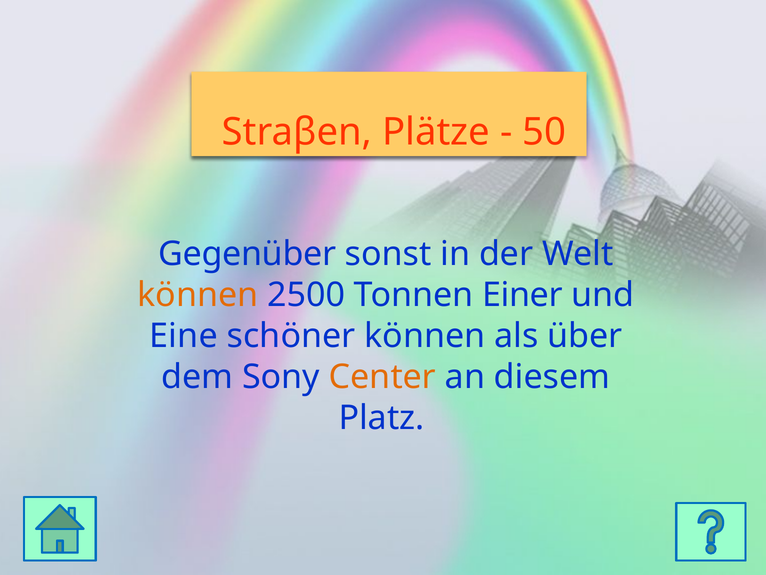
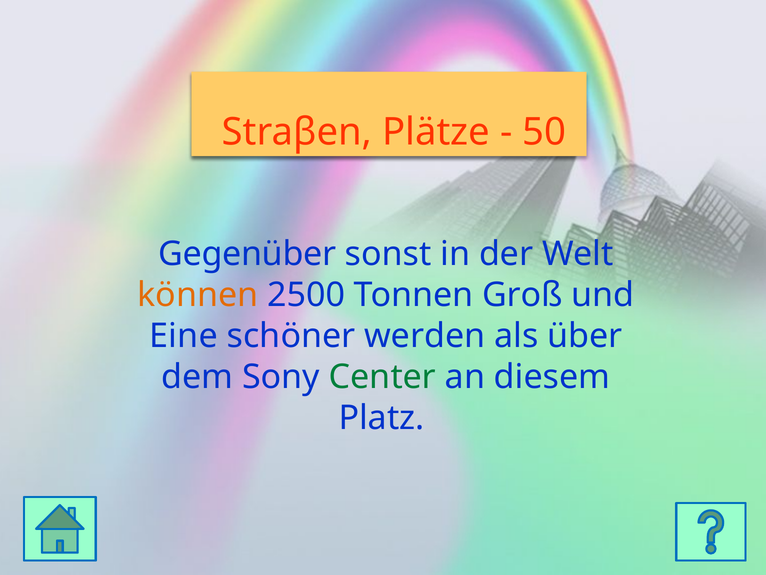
Einer: Einer -> Groß (522, 295)
schöner können: können -> werden (425, 336)
Center colour: orange -> green (382, 377)
